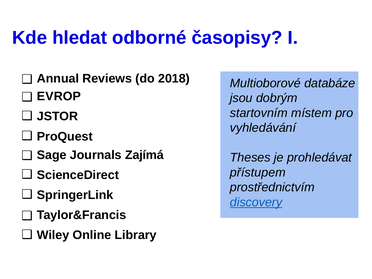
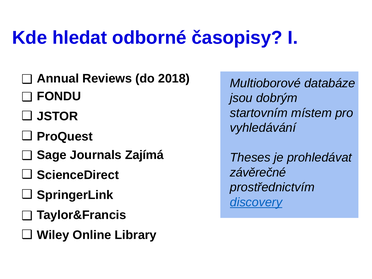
EVROP: EVROP -> FONDU (59, 96)
přístupem: přístupem -> závěrečné (258, 172)
